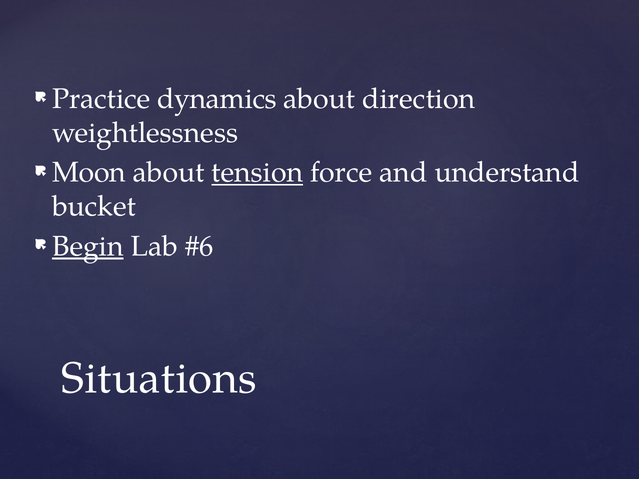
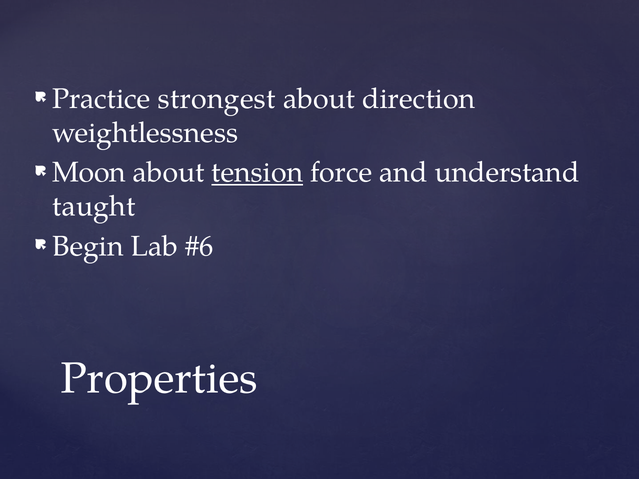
dynamics: dynamics -> strongest (217, 99)
bucket: bucket -> taught (94, 207)
Begin underline: present -> none (88, 247)
Situations: Situations -> Properties (159, 378)
